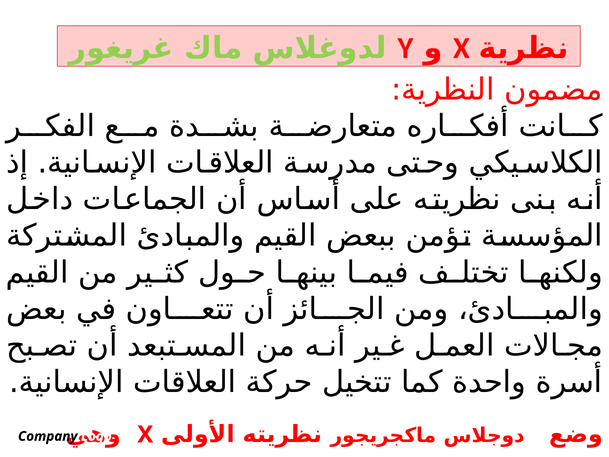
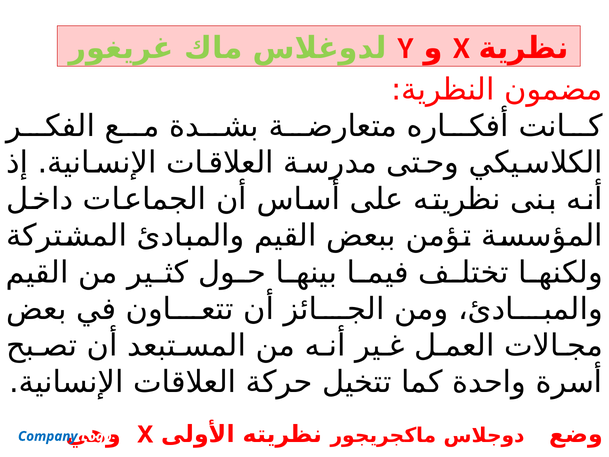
Company colour: black -> blue (48, 436)
